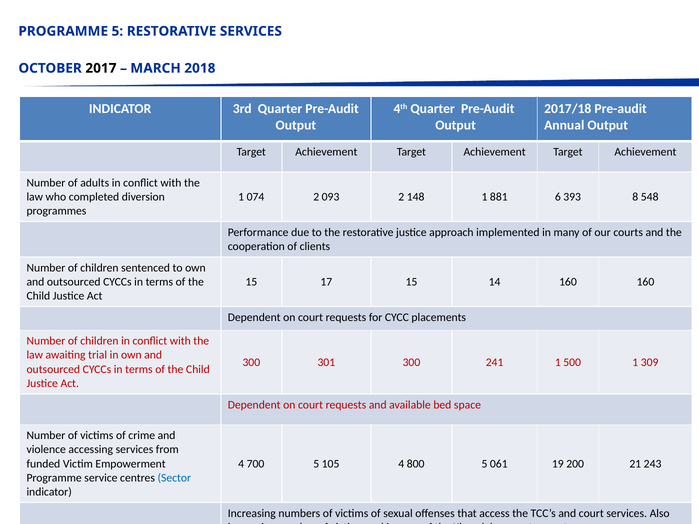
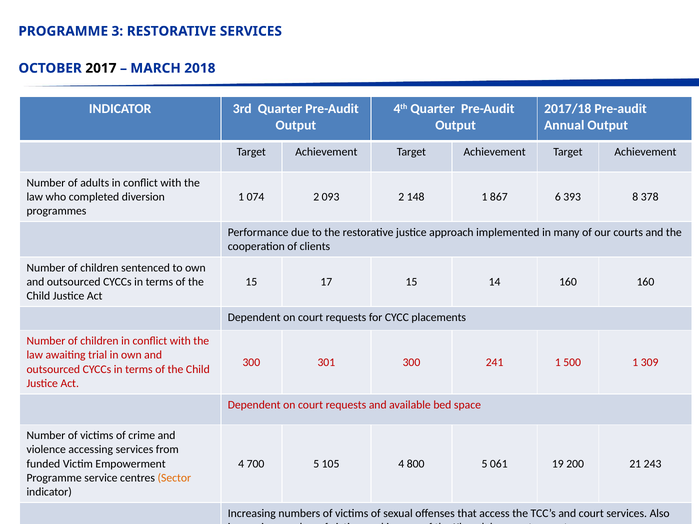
PROGRAMME 5: 5 -> 3 (117, 31)
881: 881 -> 867 (499, 197)
548: 548 -> 378 (650, 197)
Sector colour: blue -> orange (174, 478)
